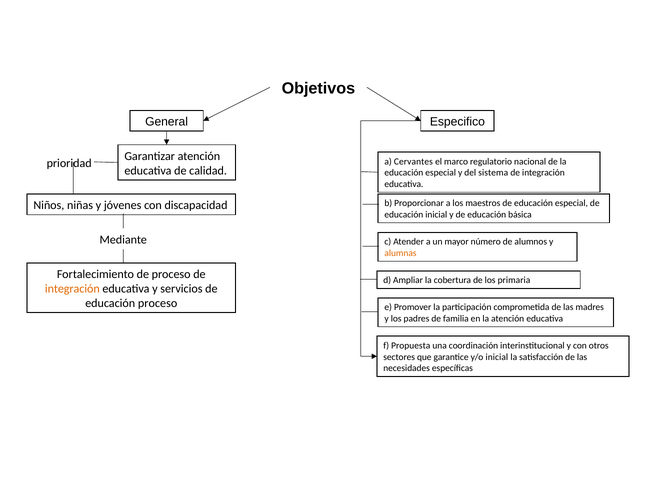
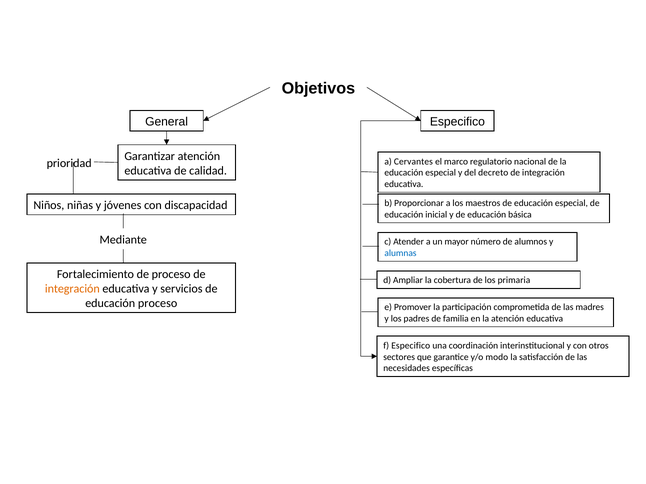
sistema: sistema -> decreto (493, 173)
alumnas colour: orange -> blue (401, 253)
f Propuesta: Propuesta -> Especifico (411, 346)
y/o inicial: inicial -> modo (497, 357)
